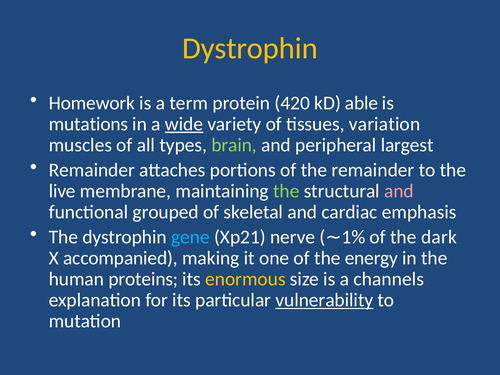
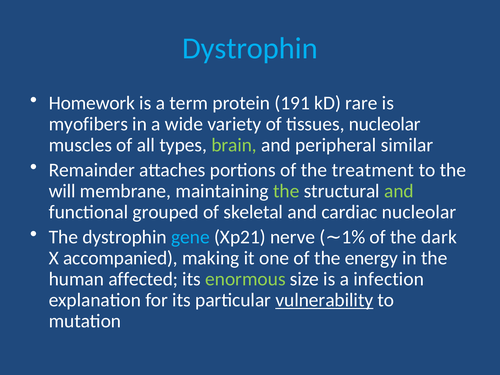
Dystrophin colour: yellow -> light blue (250, 48)
420: 420 -> 191 (292, 103)
able: able -> rare (361, 103)
mutations: mutations -> myofibers (88, 124)
wide underline: present -> none (184, 124)
tissues variation: variation -> nucleolar (385, 124)
largest: largest -> similar (407, 145)
the remainder: remainder -> treatment (373, 170)
live: live -> will (62, 191)
and colour: pink -> light green (399, 191)
cardiac emphasis: emphasis -> nucleolar (419, 212)
proteins: proteins -> affected (143, 279)
enormous colour: yellow -> light green (245, 279)
channels: channels -> infection (389, 279)
